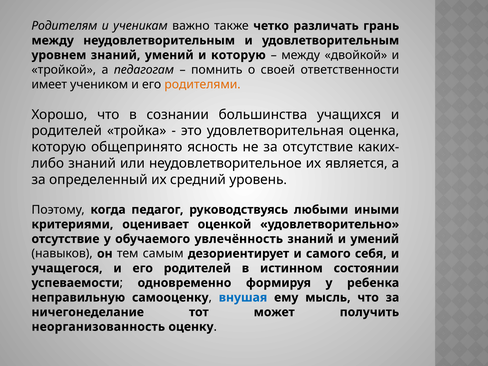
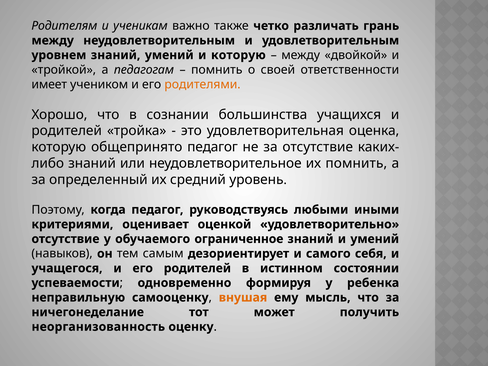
общепринято ясность: ясность -> педагог (213, 147)
их является: является -> помнить (356, 163)
увлечённость: увлечённость -> ограниченное (239, 239)
внушая colour: blue -> orange (243, 298)
